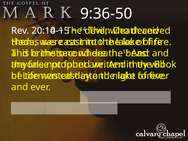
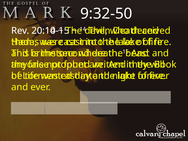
9:36-50: 9:36-50 -> 9:32-50 (106, 14)
